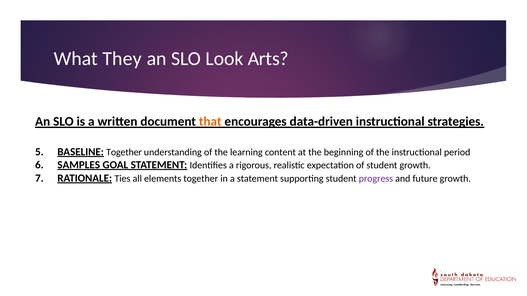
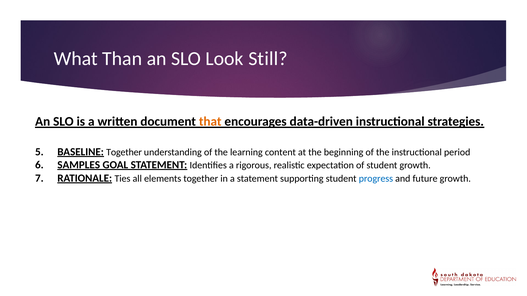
They: They -> Than (122, 59)
Arts: Arts -> Still (268, 59)
progress colour: purple -> blue (376, 179)
